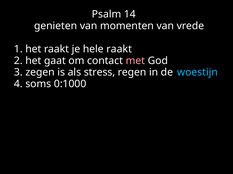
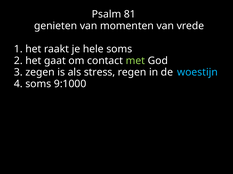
14: 14 -> 81 (130, 14)
hele raakt: raakt -> soms (119, 49)
met colour: pink -> light green (135, 61)
0:1000: 0:1000 -> 9:1000 (70, 84)
